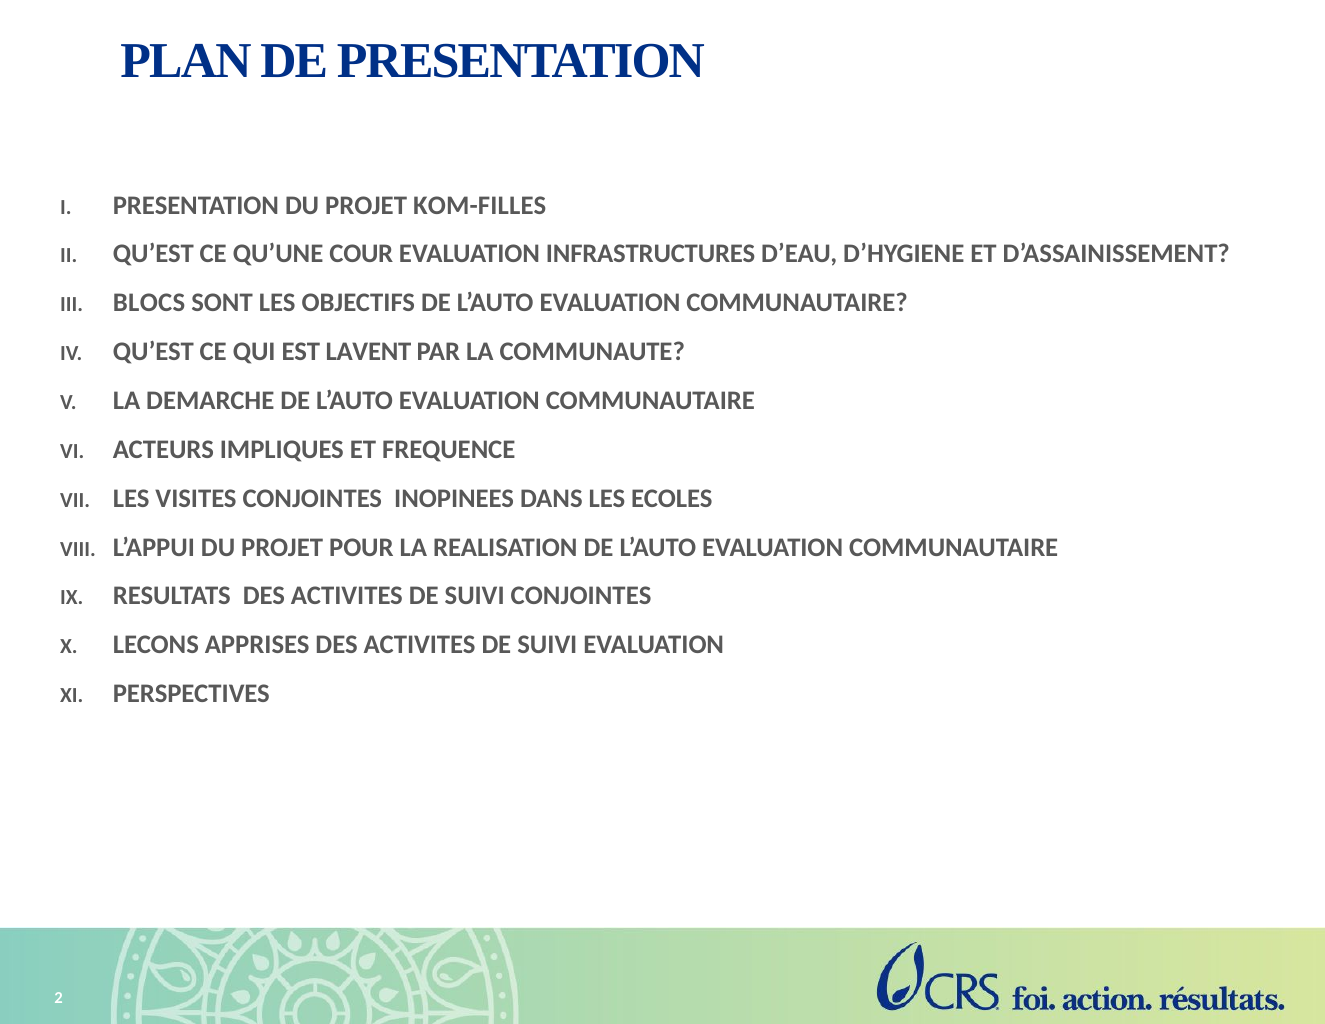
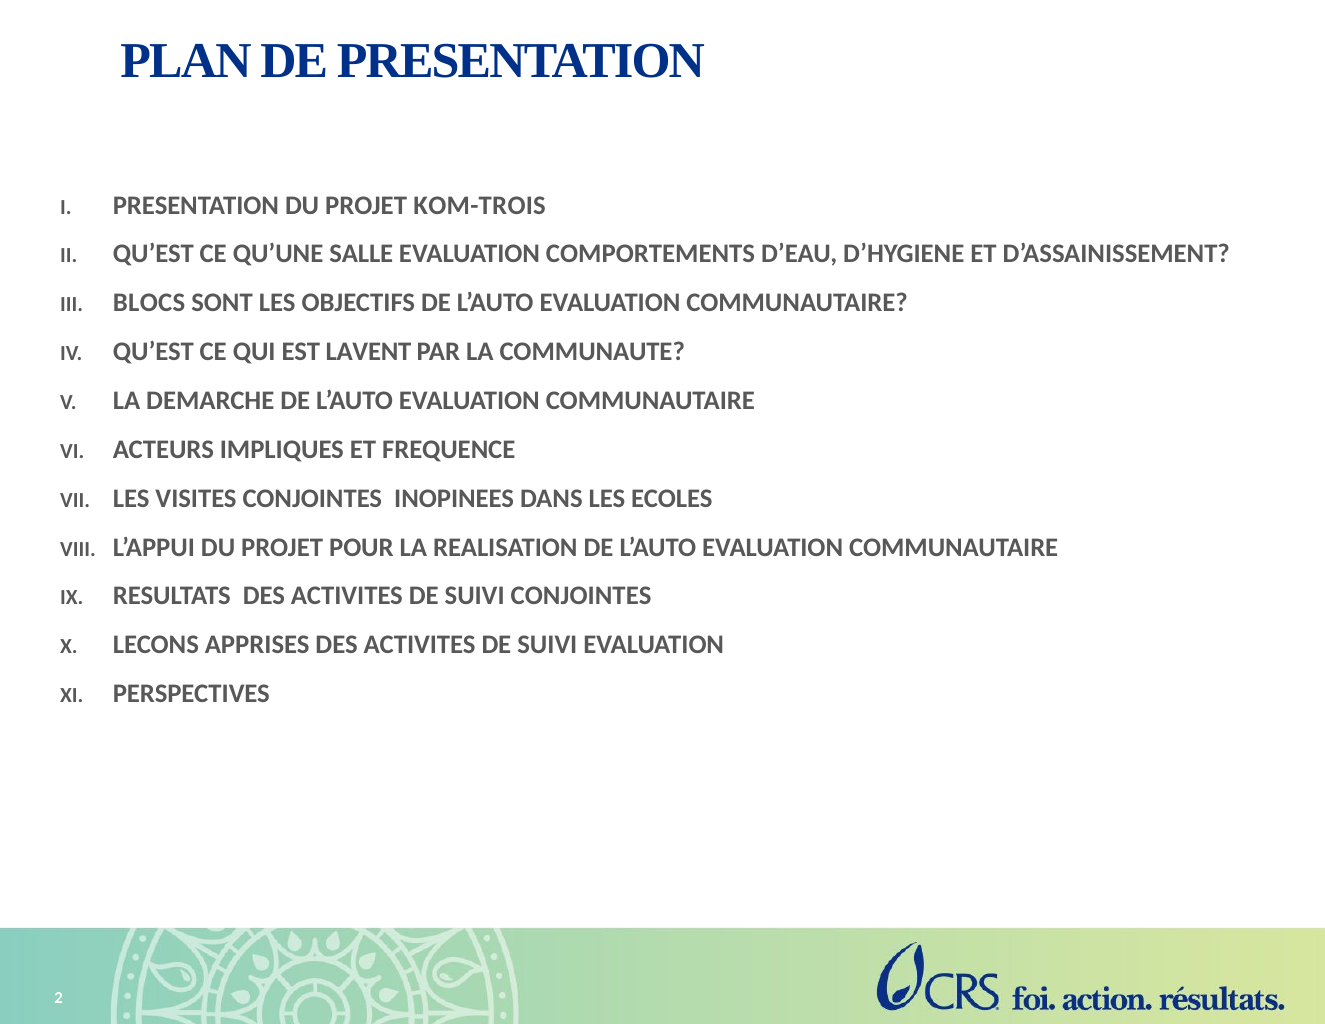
KOM-FILLES: KOM-FILLES -> KOM-TROIS (480, 205)
COUR: COUR -> SALLE (361, 254)
INFRASTRUCTURES: INFRASTRUCTURES -> COMPORTEMENTS (651, 254)
